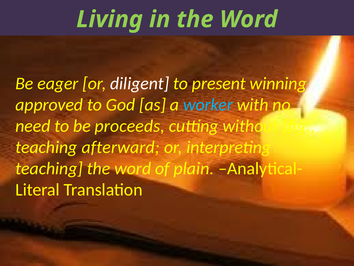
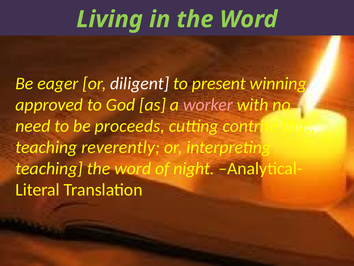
worker colour: light blue -> pink (208, 104)
without: without -> contrite (250, 126)
afterward: afterward -> reverently (121, 147)
plain: plain -> night (194, 168)
